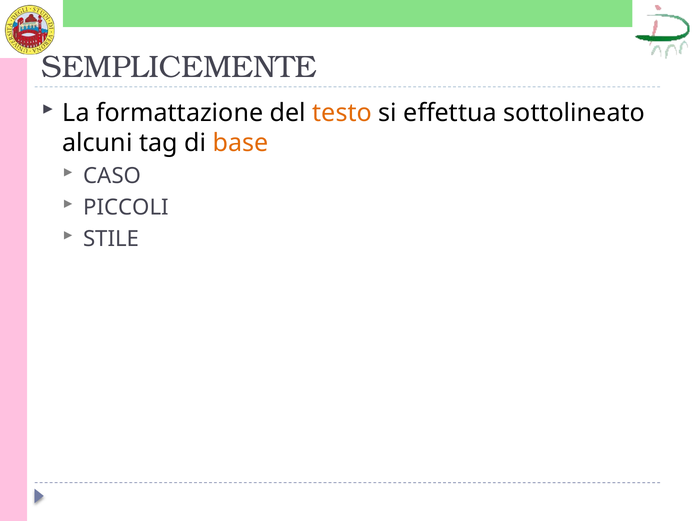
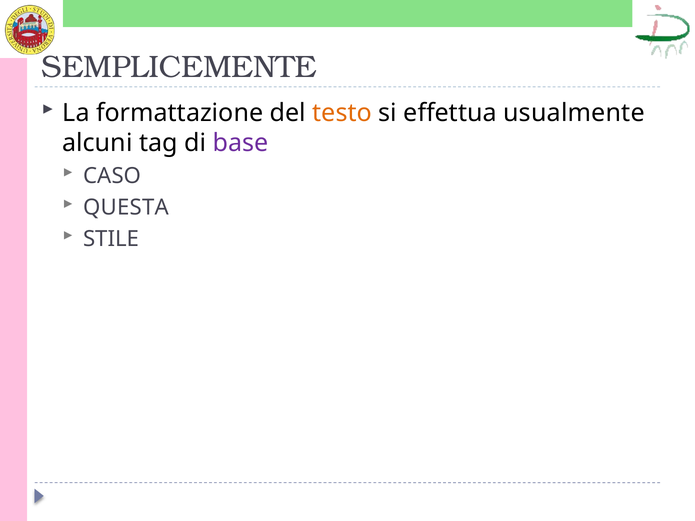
sottolineato: sottolineato -> usualmente (574, 113)
base colour: orange -> purple (240, 143)
PICCOLI: PICCOLI -> QUESTA (126, 207)
